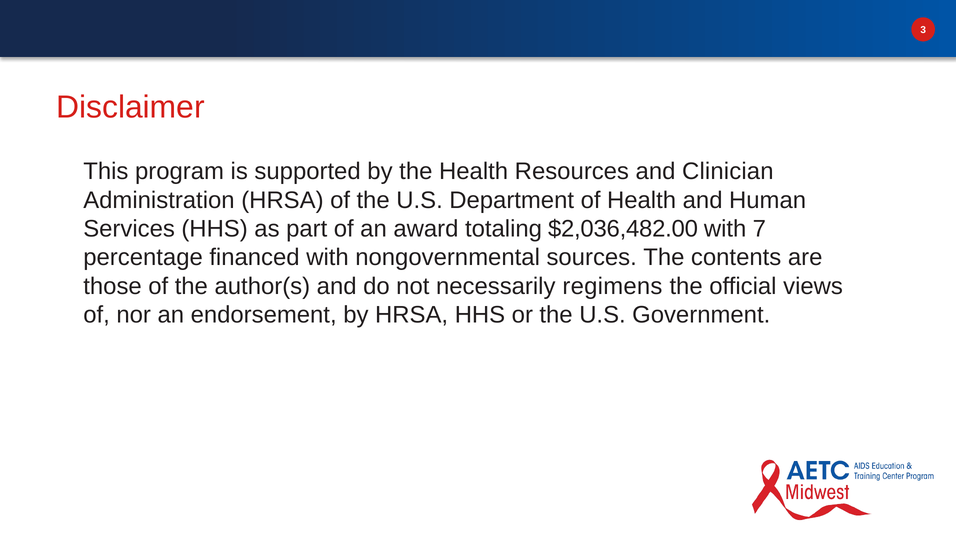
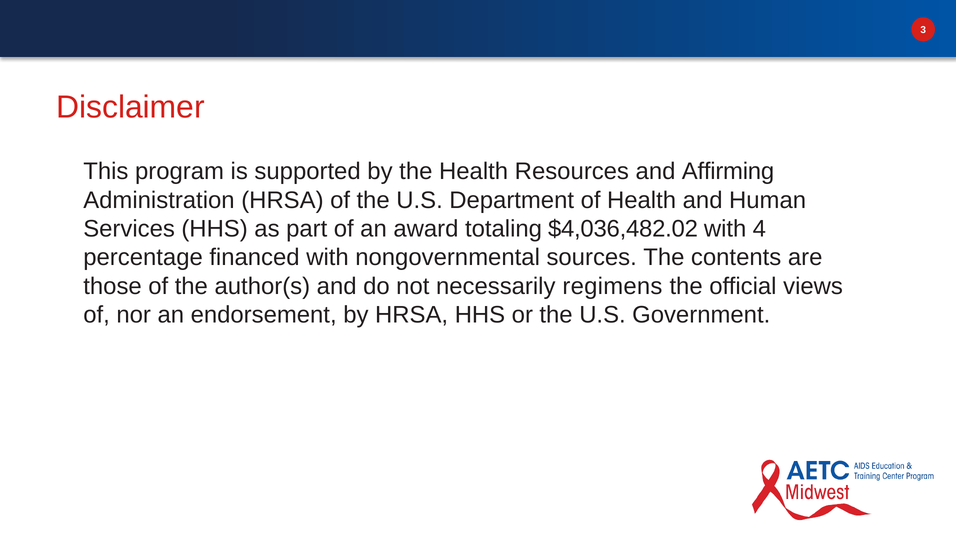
Clinician: Clinician -> Affirming (728, 171)
$2,036,482.00: $2,036,482.00 -> $4,036,482.02 (623, 229)
7: 7 -> 4 (759, 229)
